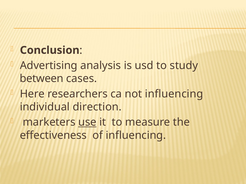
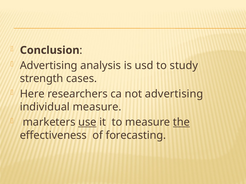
between: between -> strength (42, 79)
not influencing: influencing -> advertising (174, 94)
individual direction: direction -> measure (97, 107)
the underline: none -> present (181, 123)
of influencing: influencing -> forecasting (136, 136)
